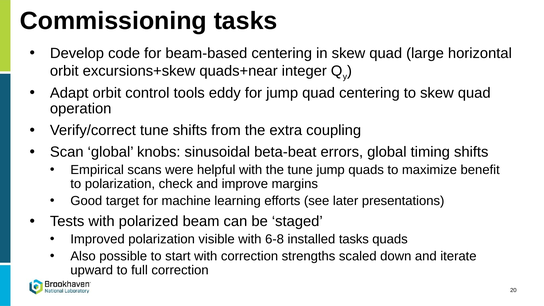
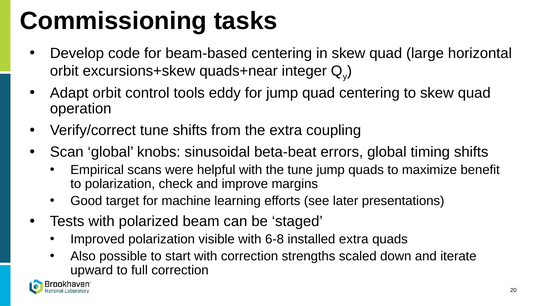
installed tasks: tasks -> extra (354, 239)
